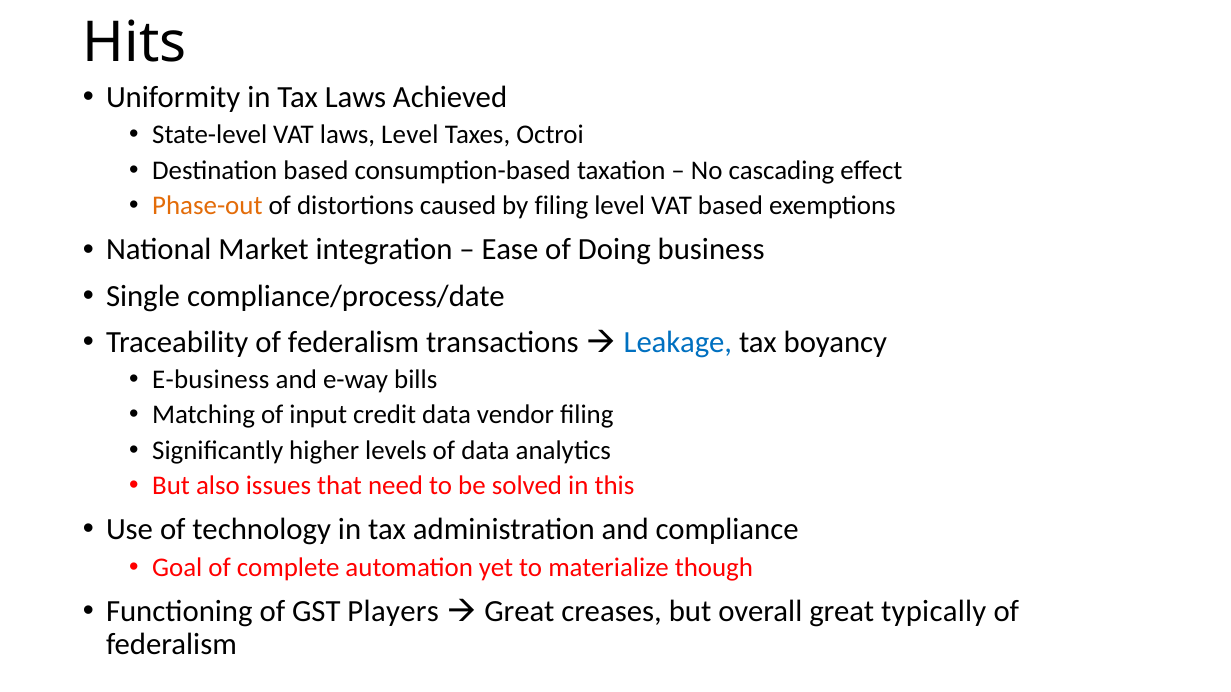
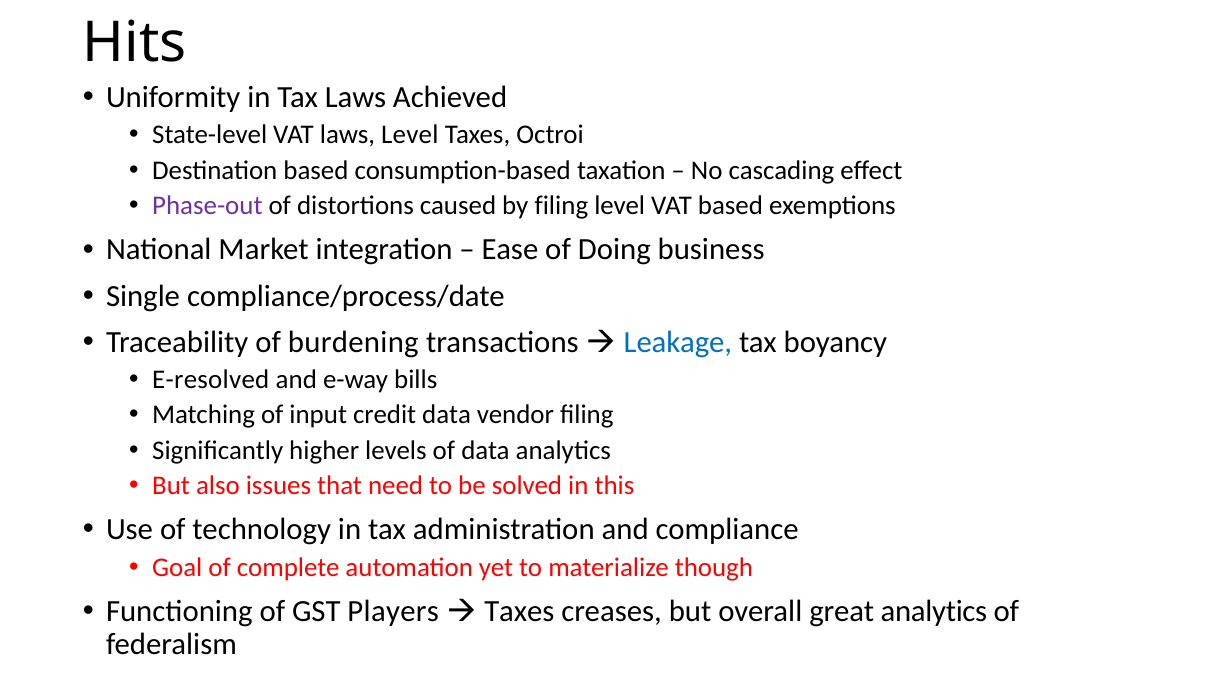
Phase-out colour: orange -> purple (207, 206)
Traceability of federalism: federalism -> burdening (353, 342)
E-business: E-business -> E-resolved (211, 380)
Great: Great -> Taxes (519, 612)
great typically: typically -> analytics (934, 612)
